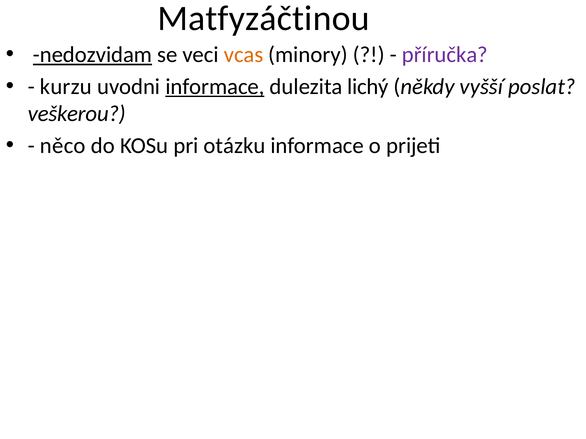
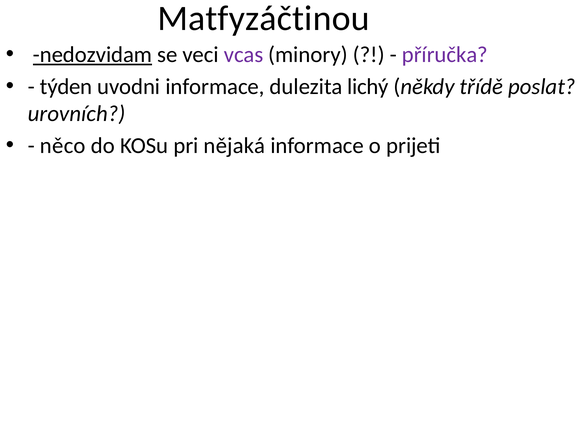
vcas colour: orange -> purple (244, 55)
kurzu: kurzu -> týden (66, 87)
informace underline: present -> none (215, 87)
vyšší: vyšší -> třídě (481, 87)
veškerou: veškerou -> urovních (77, 114)
otázku: otázku -> nějaká (234, 146)
